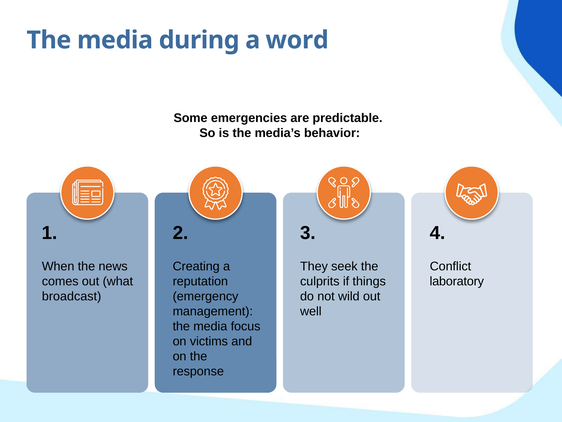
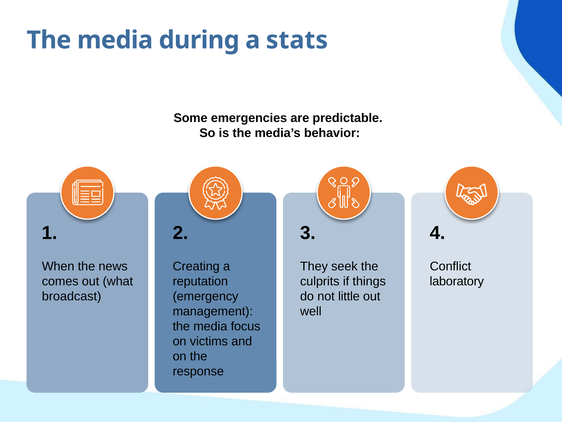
word: word -> stats (297, 40)
wild: wild -> little (349, 296)
